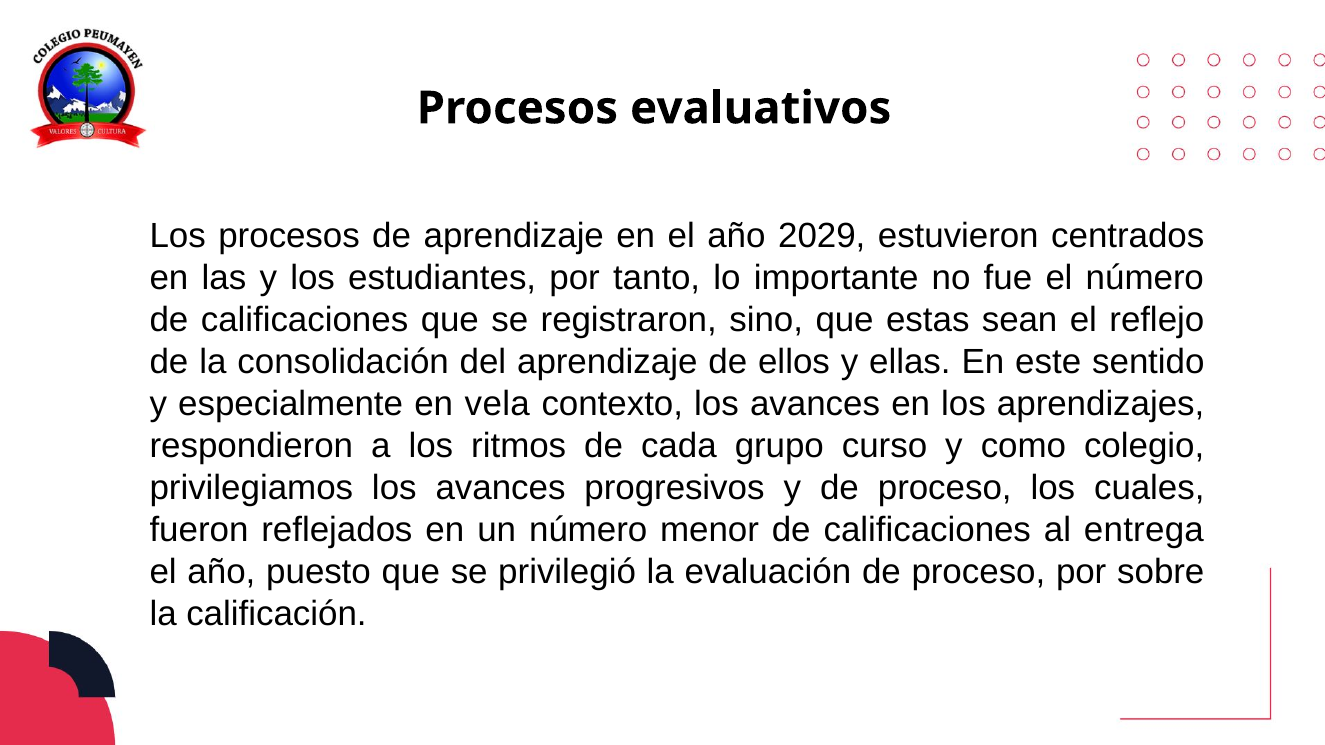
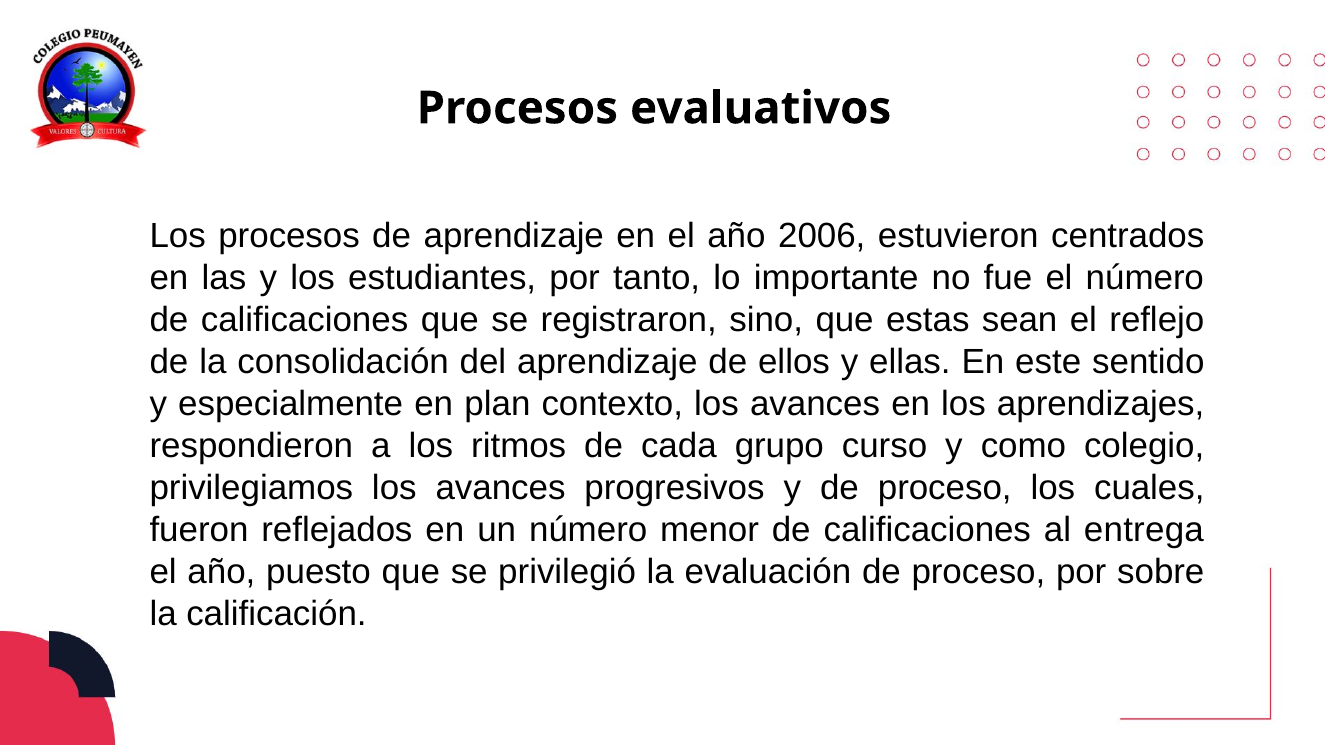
2029: 2029 -> 2006 (822, 236)
vela: vela -> plan (497, 404)
